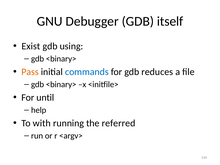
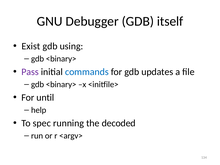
Pass colour: orange -> purple (30, 72)
reduces: reduces -> updates (157, 72)
with: with -> spec (42, 123)
referred: referred -> decoded (119, 123)
